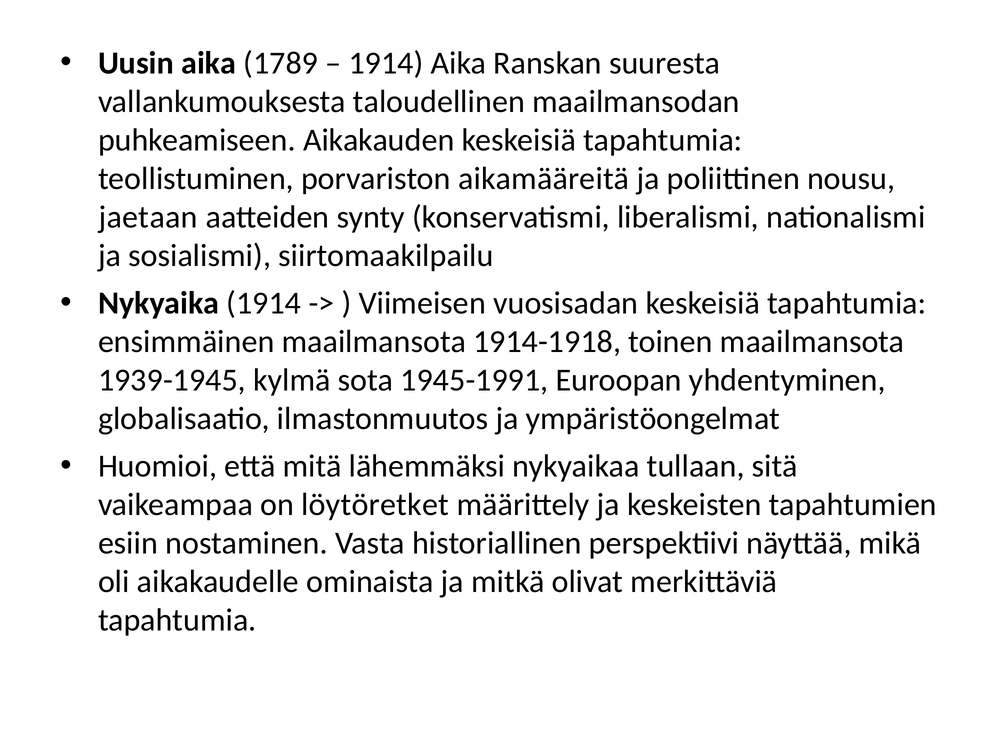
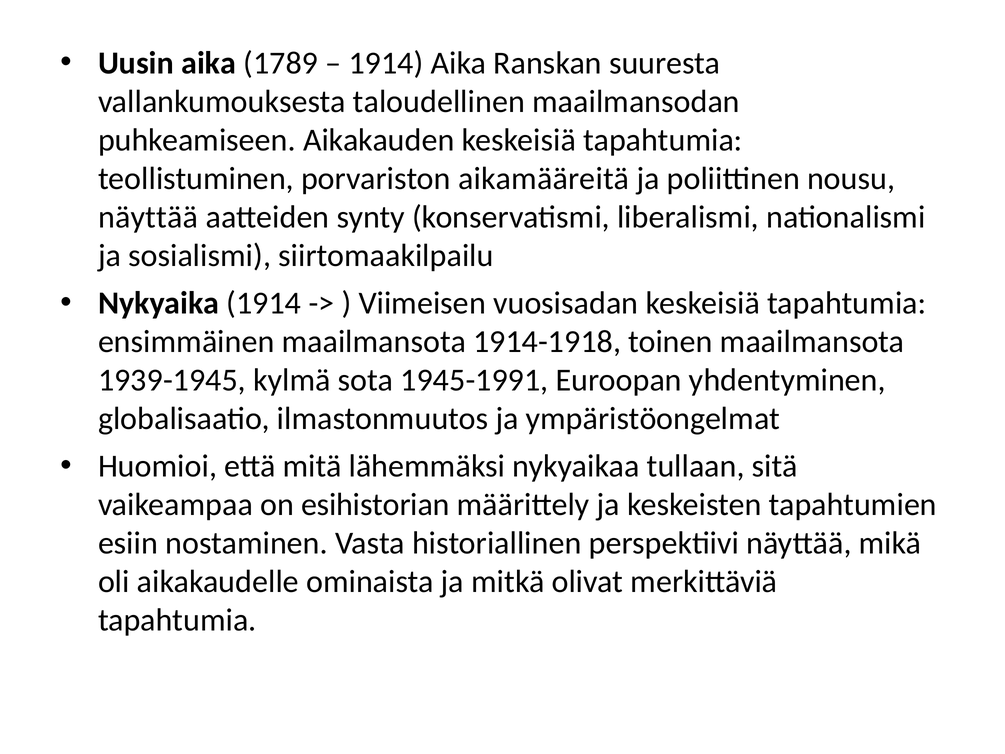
jaetaan: jaetaan -> näyttää (148, 217)
löytöretket: löytöretket -> esihistorian (375, 504)
